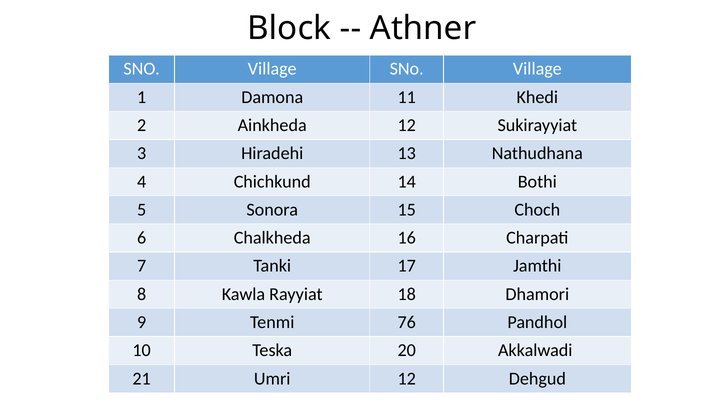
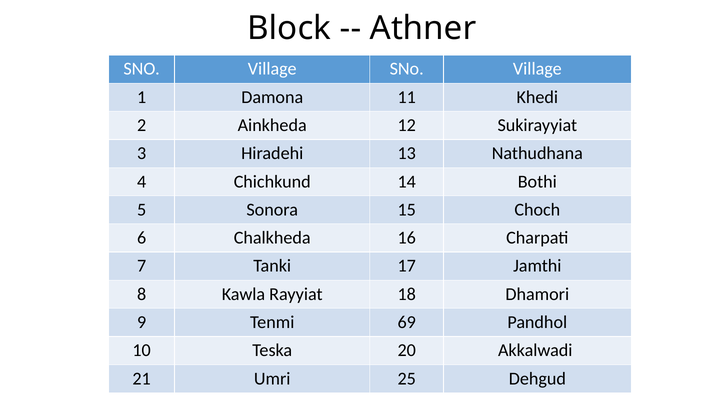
76: 76 -> 69 (407, 322)
Umri 12: 12 -> 25 (407, 379)
